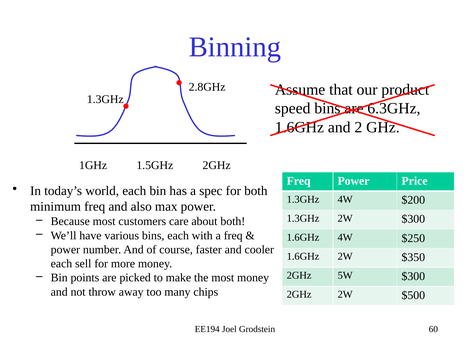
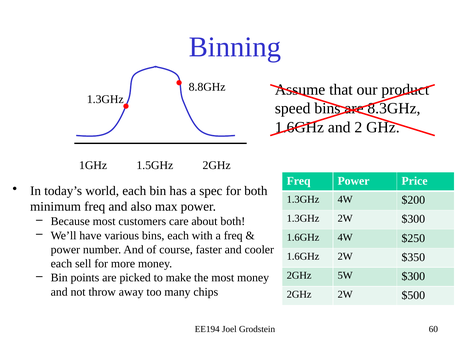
2.8GHz: 2.8GHz -> 8.8GHz (207, 87)
6.3GHz: 6.3GHz -> 8.3GHz (394, 109)
